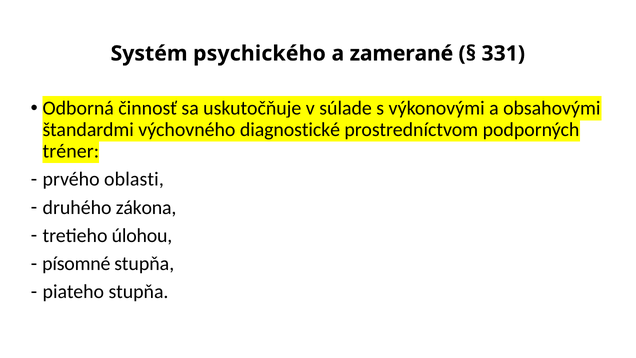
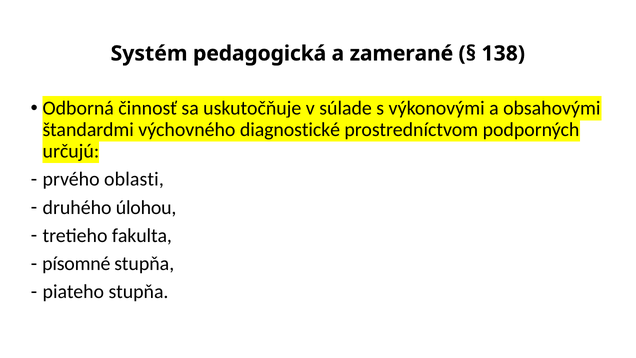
psychického: psychického -> pedagogická (260, 53)
331: 331 -> 138 (503, 53)
tréner: tréner -> určujú (71, 151)
zákona: zákona -> úlohou (146, 207)
úlohou: úlohou -> fakulta (142, 235)
